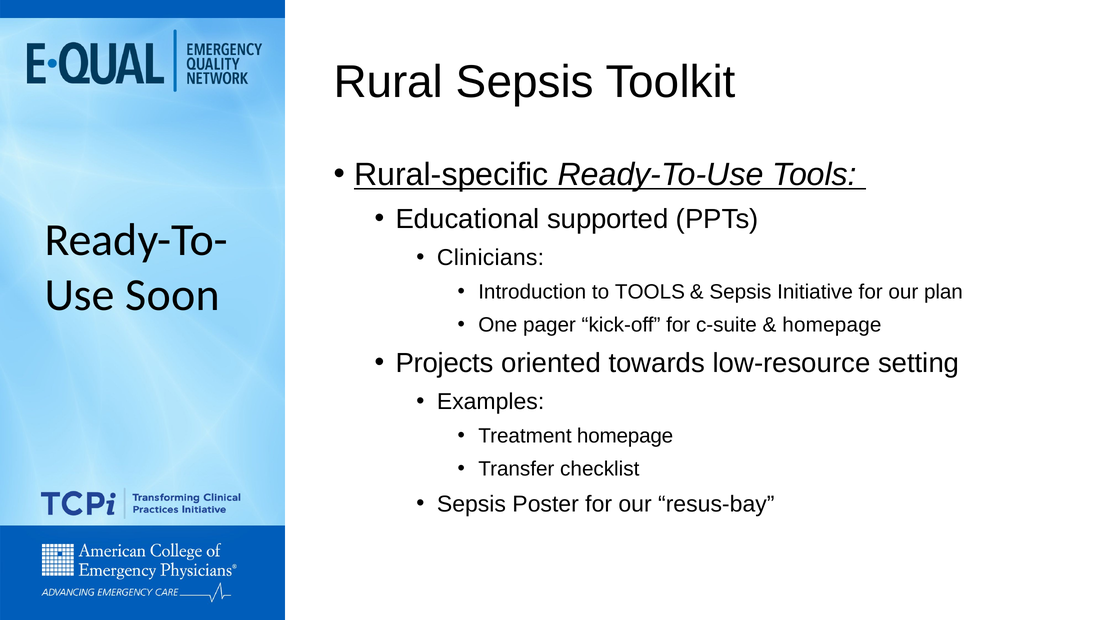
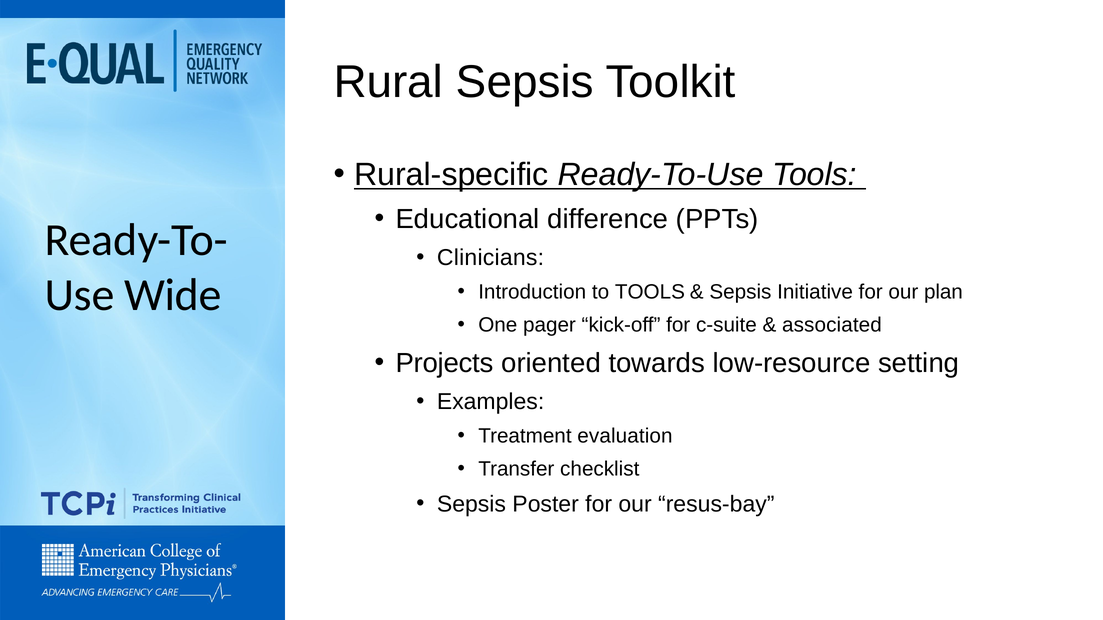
supported: supported -> difference (608, 219)
Soon: Soon -> Wide (173, 295)
homepage: homepage -> associated (832, 325)
Treatment homepage: homepage -> evaluation (625, 436)
